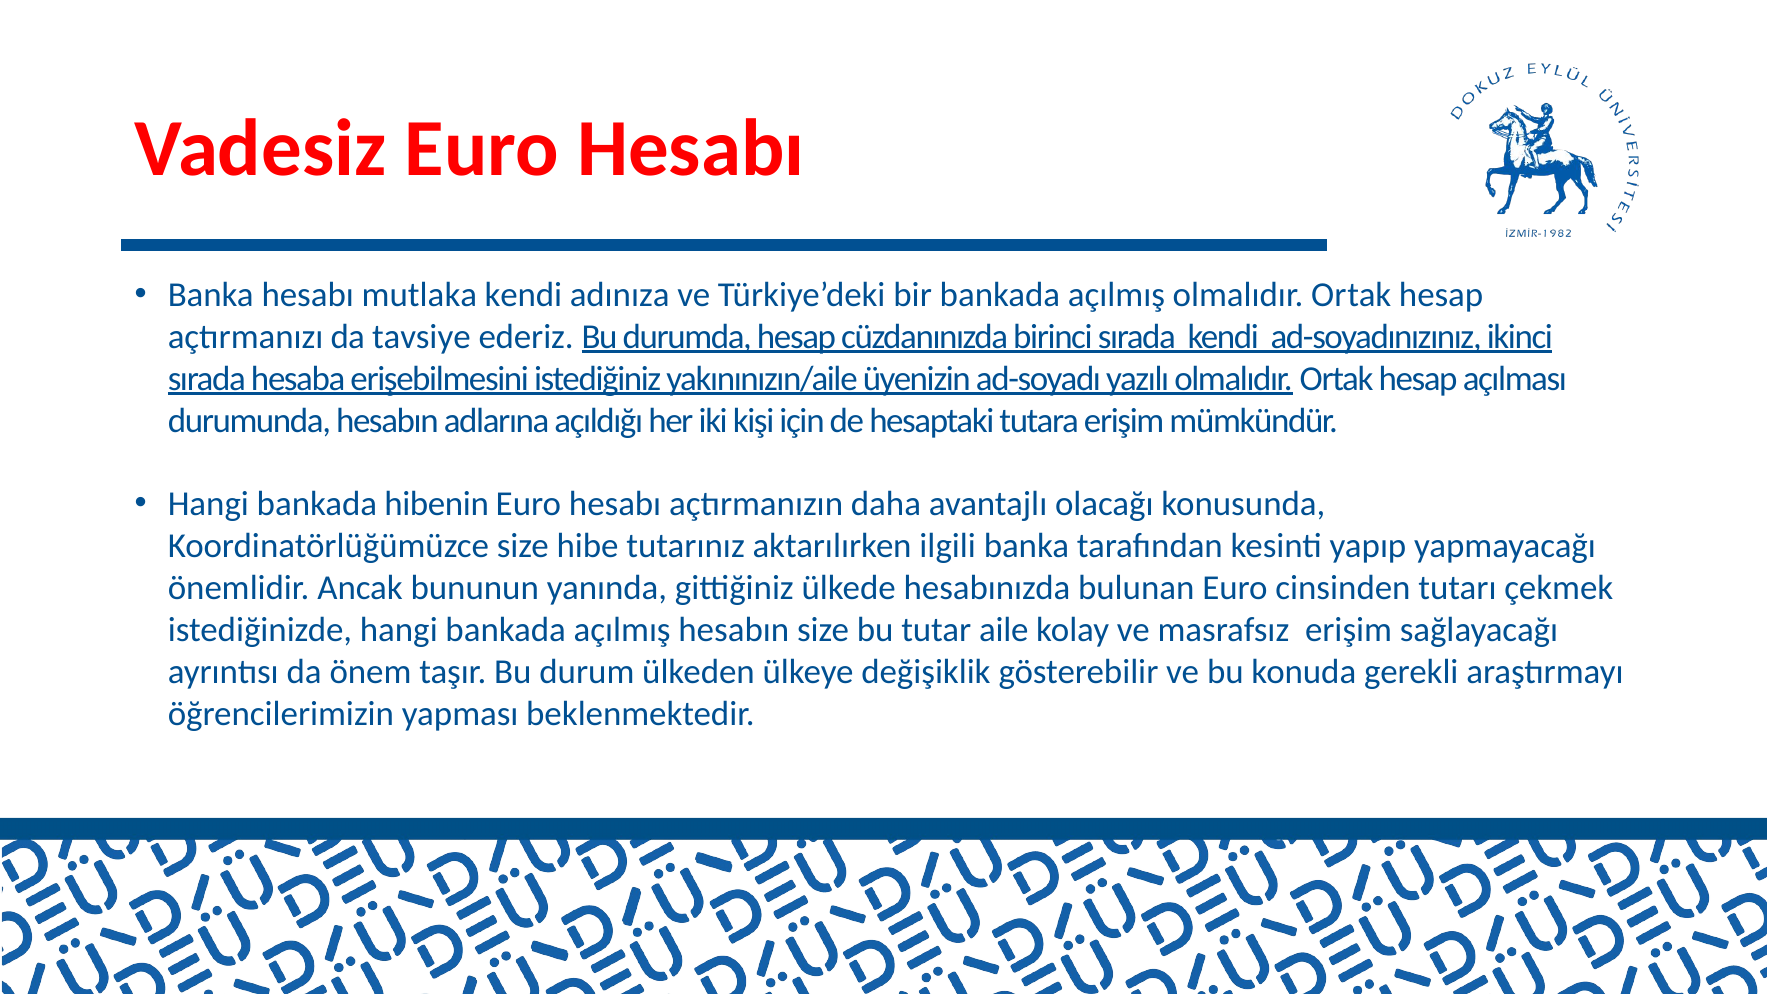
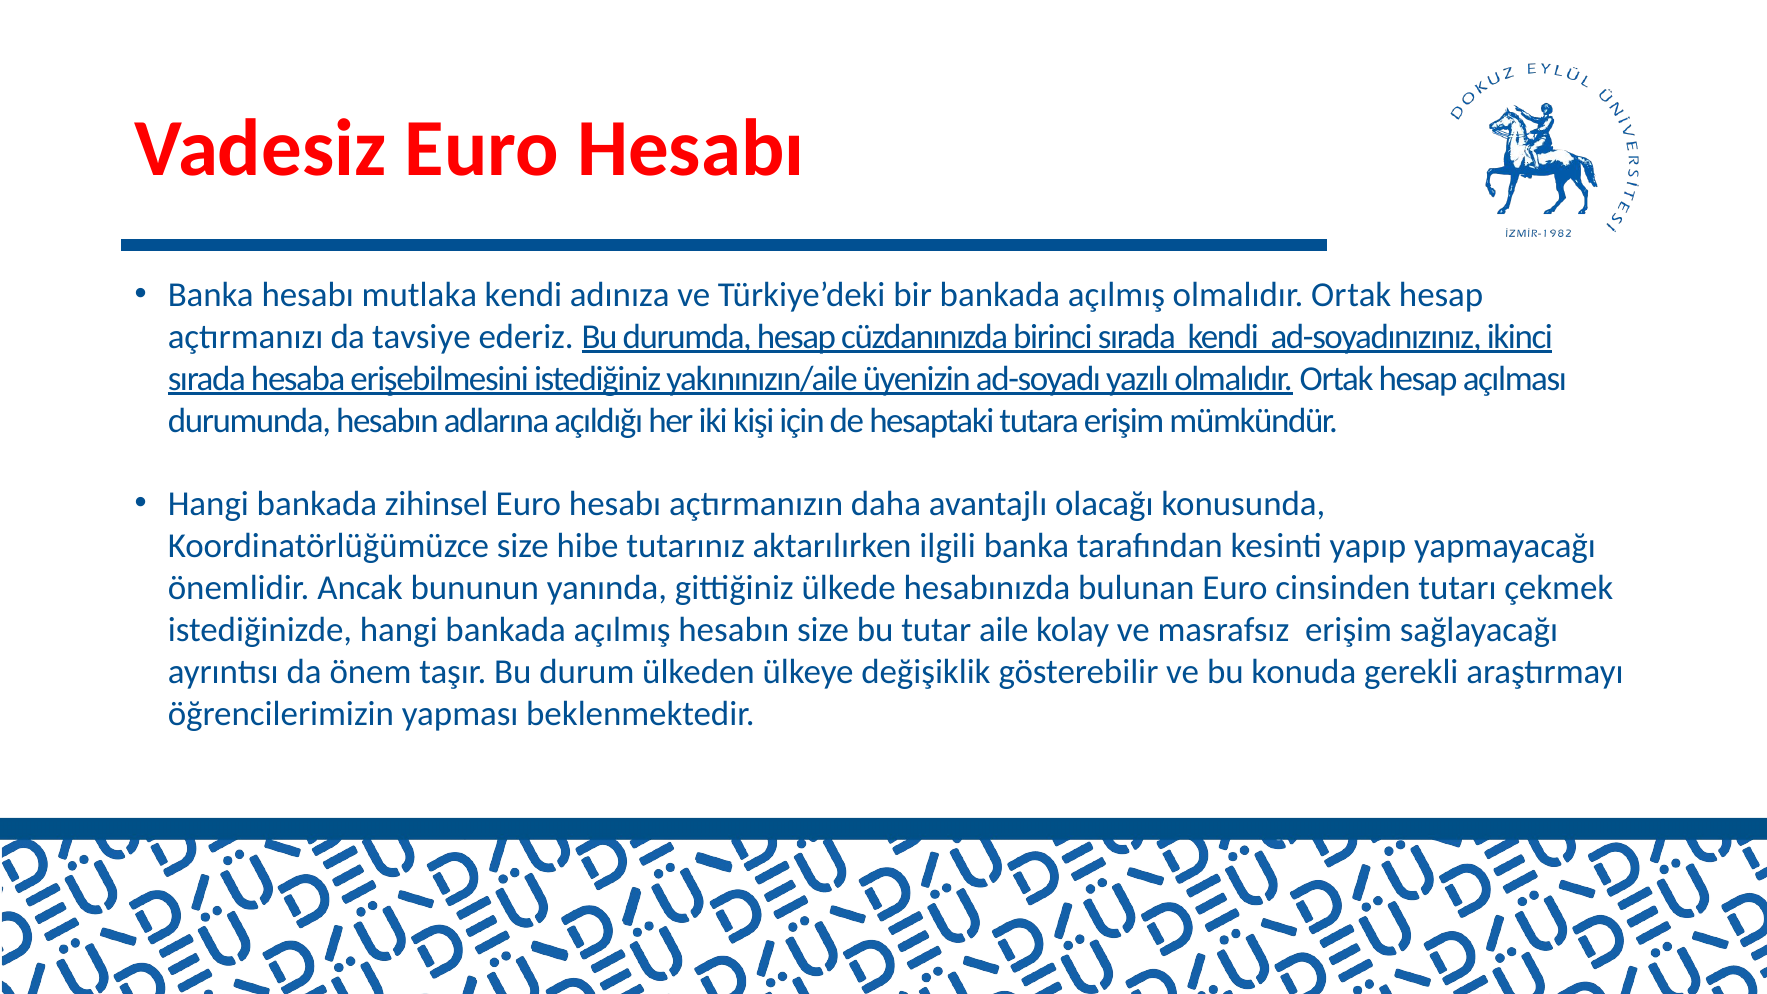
hibenin: hibenin -> zihinsel (437, 504)
